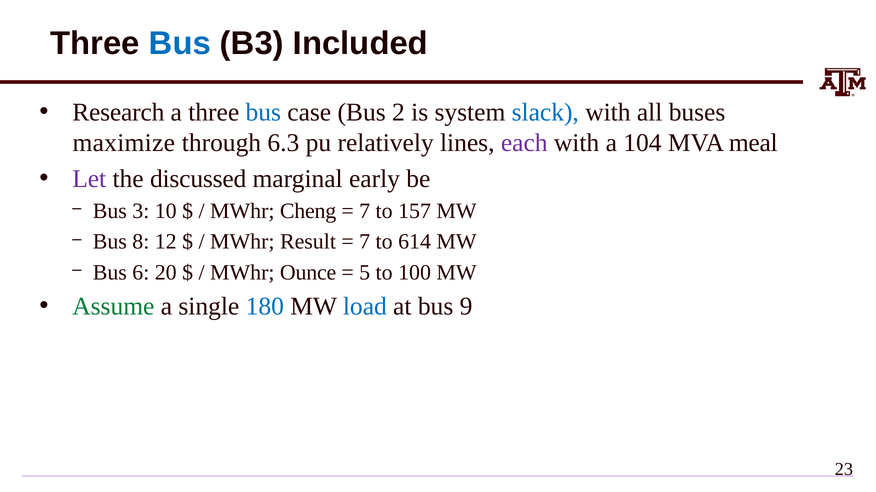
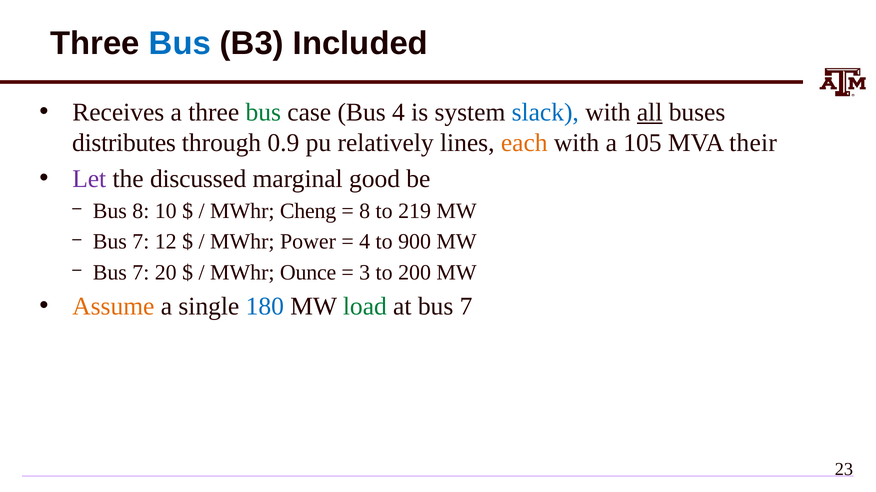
Research: Research -> Receives (118, 112)
bus colour: blue -> green (263, 112)
Bus 2: 2 -> 4 (398, 112)
all underline: none -> present (650, 112)
maximize: maximize -> distributes (124, 143)
6.3: 6.3 -> 0.9 (283, 143)
each colour: purple -> orange (524, 143)
104: 104 -> 105 (642, 143)
meal: meal -> their (753, 143)
early: early -> good (375, 179)
Bus 3: 3 -> 8 (141, 211)
7: 7 -> 8 (365, 211)
157: 157 -> 219 (415, 211)
8: 8 -> 7 (141, 242)
Result: Result -> Power (308, 242)
7: 7 -> 4 (365, 242)
614: 614 -> 900 (415, 242)
6: 6 -> 7 (141, 273)
5: 5 -> 3 (365, 273)
100: 100 -> 200 (415, 273)
Assume colour: green -> orange (113, 307)
load colour: blue -> green (365, 307)
at bus 9: 9 -> 7 (466, 307)
